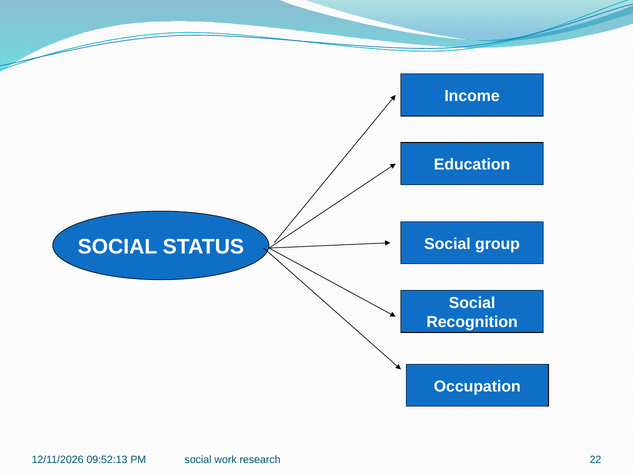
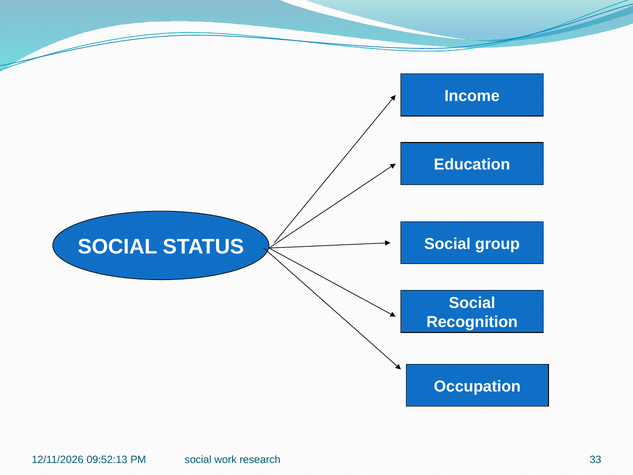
22: 22 -> 33 (595, 460)
